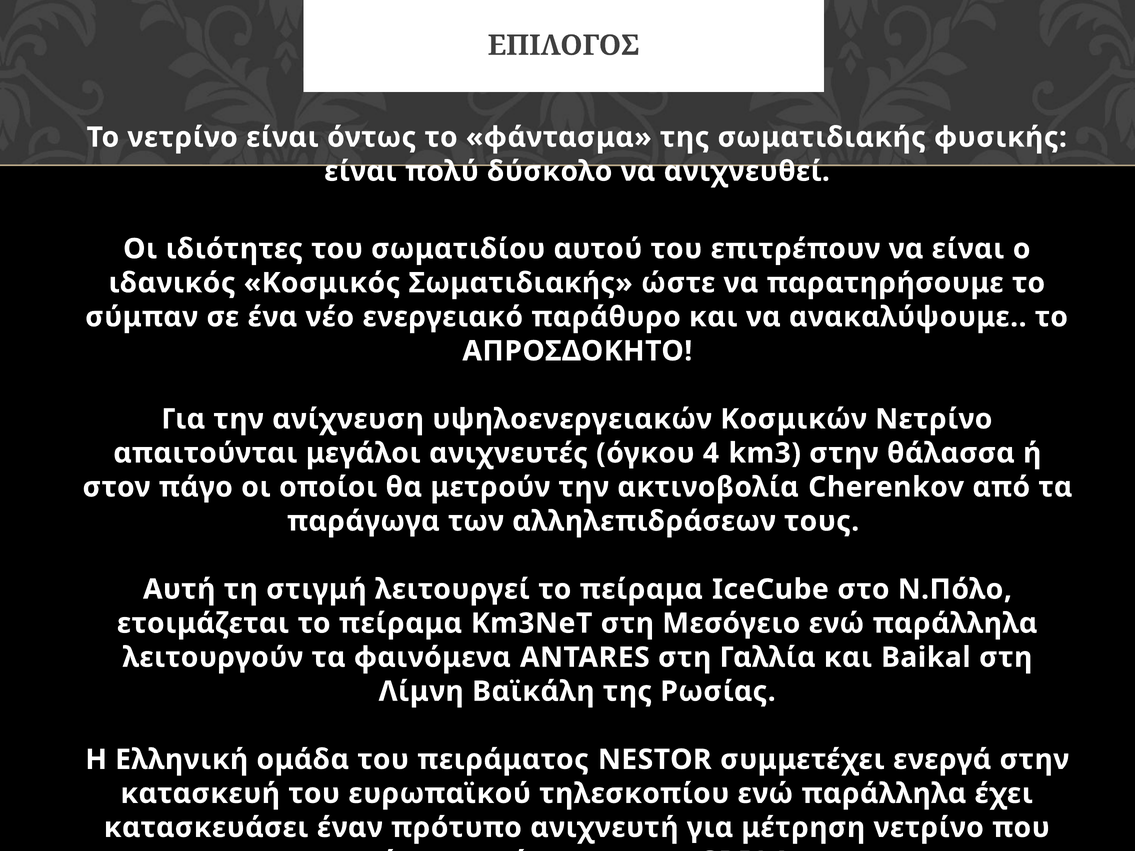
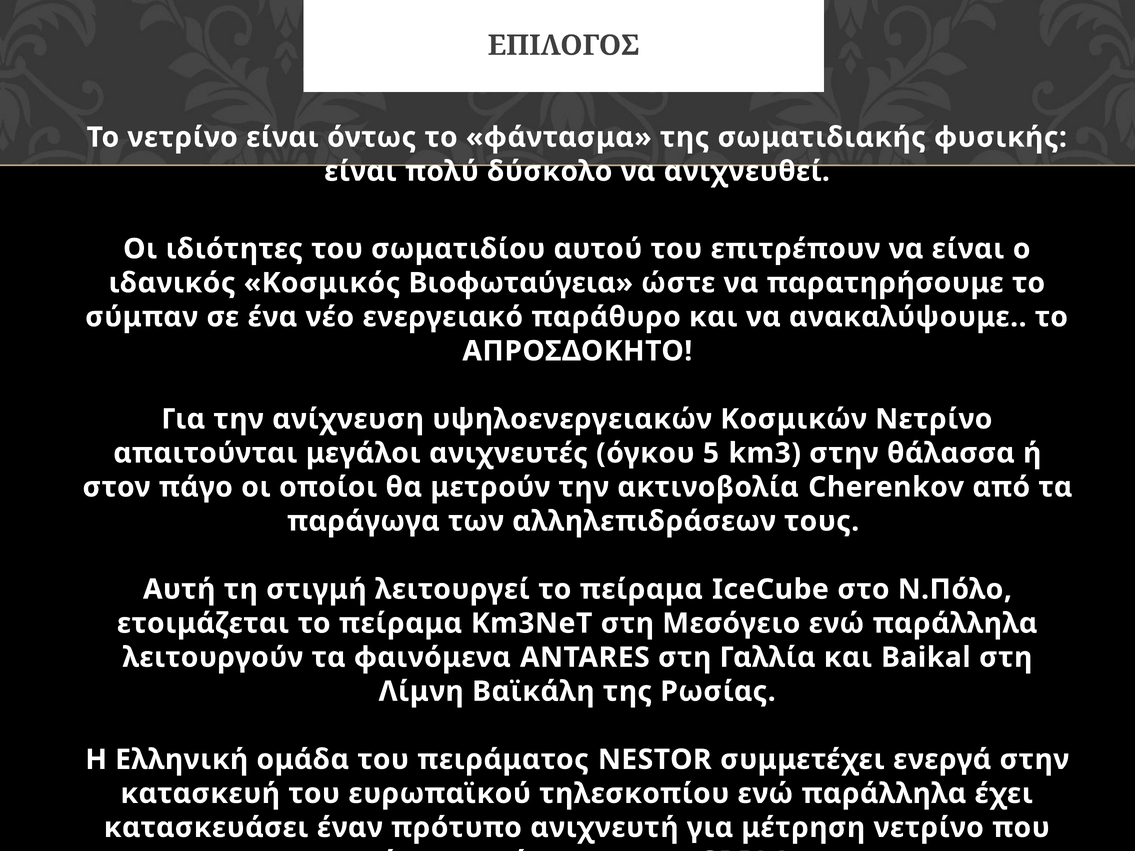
Κοσμικός Σωματιδιακής: Σωματιδιακής -> Βιοφωταύγεια (521, 283)
4: 4 -> 5 (711, 453)
